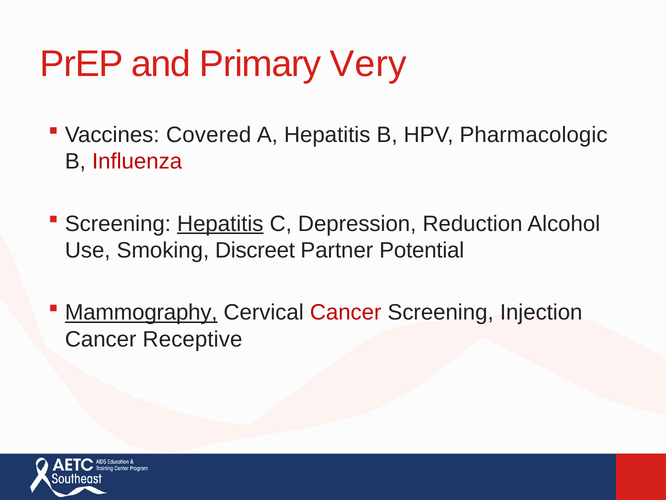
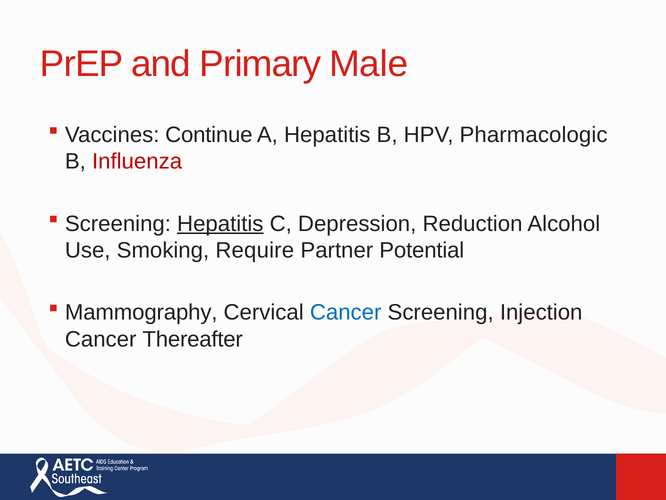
Very: Very -> Male (369, 64)
Covered: Covered -> Continue (209, 135)
Discreet: Discreet -> Require (255, 250)
Mammography underline: present -> none (141, 312)
Cancer colour: red -> blue (346, 312)
Receptive: Receptive -> Thereafter (193, 339)
